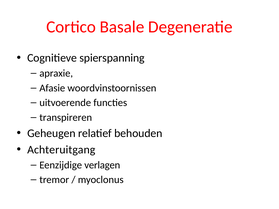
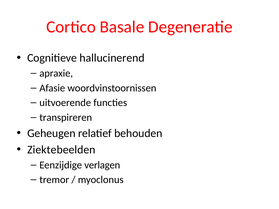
spierspanning: spierspanning -> hallucinerend (112, 58)
Achteruitgang: Achteruitgang -> Ziektebeelden (61, 150)
